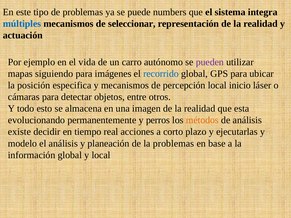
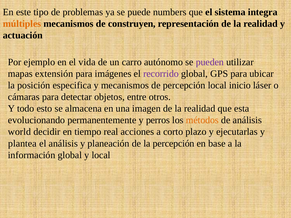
múltiples colour: blue -> orange (22, 24)
seleccionar: seleccionar -> construyen (132, 24)
siguiendo: siguiendo -> extensión (54, 74)
recorrido colour: blue -> purple (161, 74)
existe: existe -> world (19, 132)
modelo: modelo -> plantea (22, 144)
la problemas: problemas -> percepción (174, 144)
